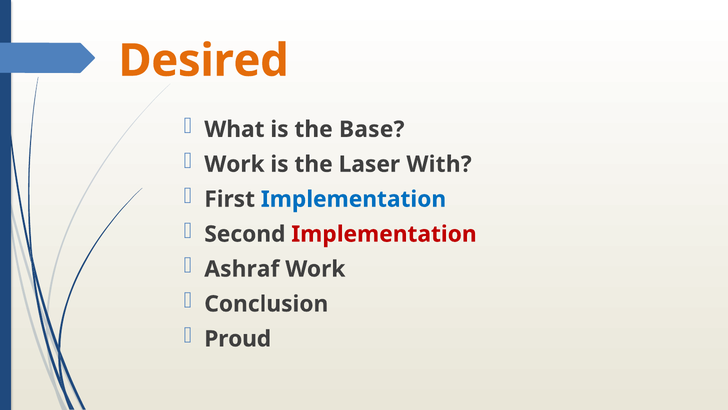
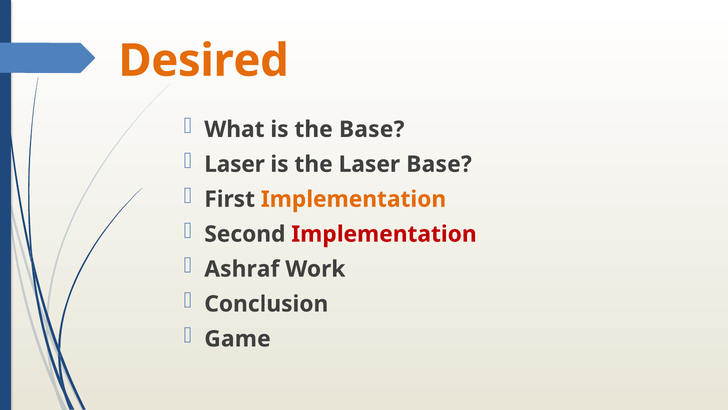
Work: Work -> Laser (235, 164)
Laser With: With -> Base (439, 164)
Implementation colour: blue -> orange (354, 199)
Proud: Proud -> Game (237, 339)
